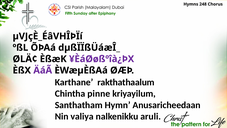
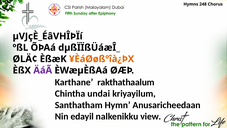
¥ÈáØøßºîà¿ÞX colour: purple -> orange (102, 59)
pinne: pinne -> undai (99, 93)
valiya: valiya -> edayil (82, 116)
aruli: aruli -> view (151, 116)
